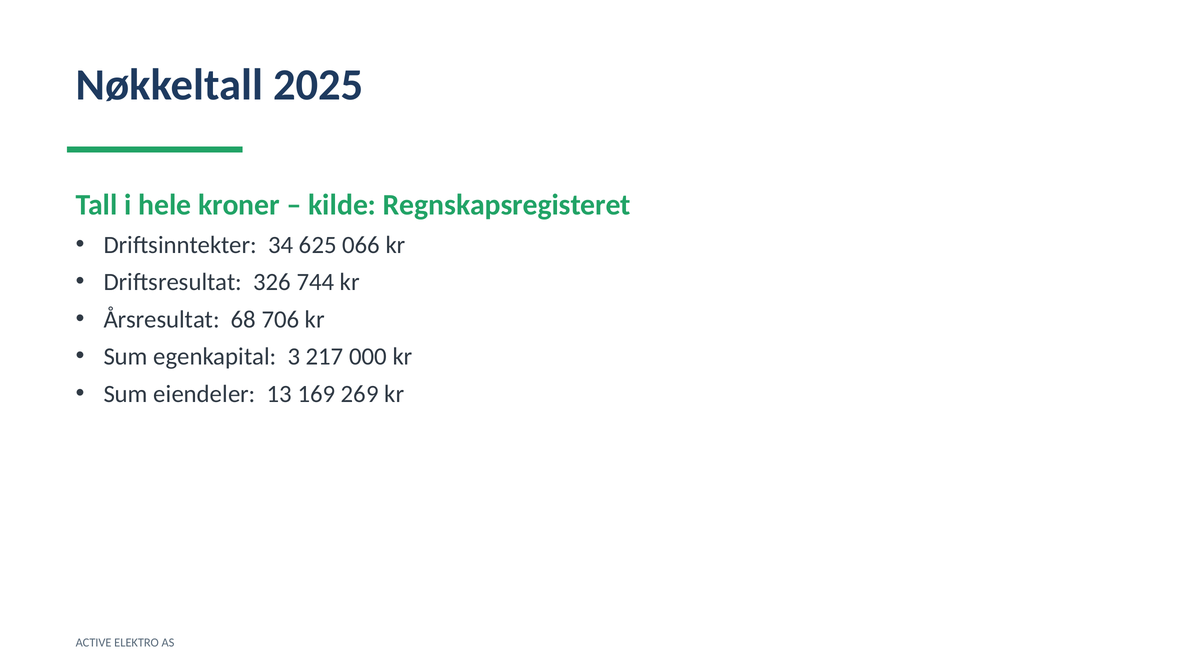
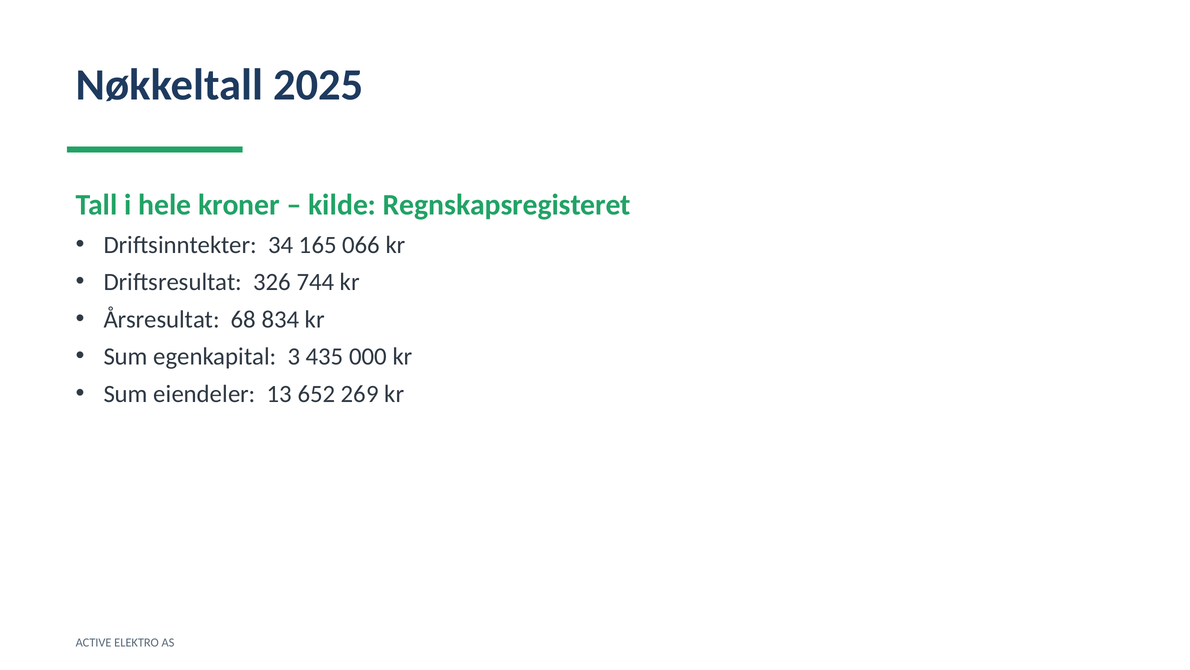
625: 625 -> 165 (318, 245)
706: 706 -> 834 (280, 319)
217: 217 -> 435 (325, 356)
169: 169 -> 652 (316, 394)
